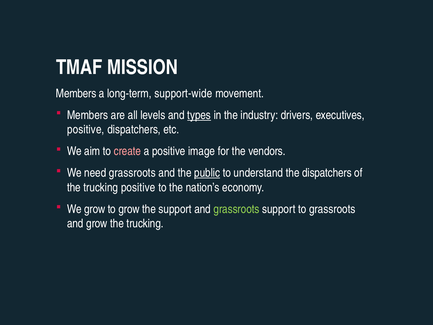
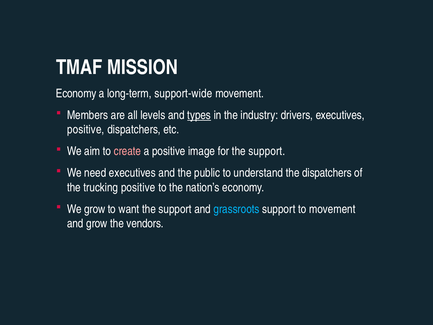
Members: Members -> Economy (76, 93)
for the vendors: vendors -> support (267, 151)
need grassroots: grassroots -> executives (132, 173)
public underline: present -> none (207, 173)
to grow: grow -> want (129, 209)
grassroots colour: light green -> light blue (237, 209)
to grassroots: grassroots -> movement (332, 209)
grow the trucking: trucking -> vendors (145, 223)
